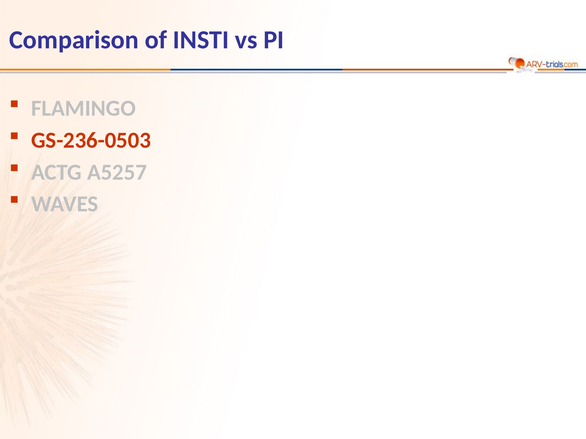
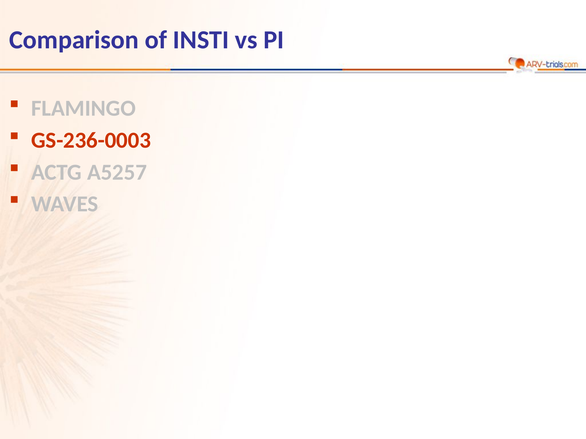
GS-236-0503: GS-236-0503 -> GS-236-0003 (91, 140)
